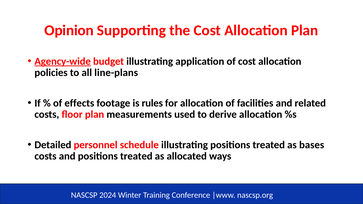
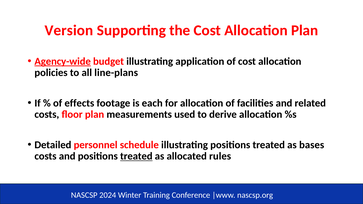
Opinion: Opinion -> Version (69, 30)
rules: rules -> each (152, 103)
treated underline: none -> present (136, 156)
ways: ways -> rules (220, 156)
